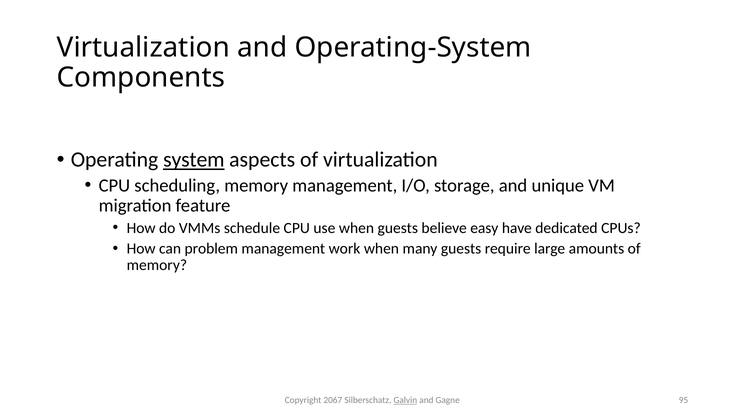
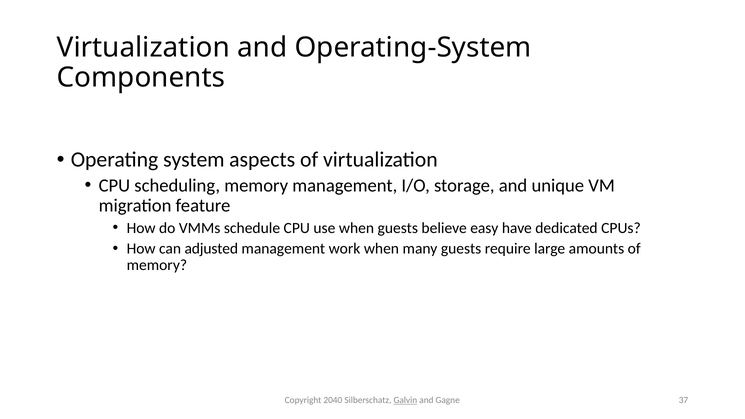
system underline: present -> none (194, 160)
problem: problem -> adjusted (211, 249)
2067: 2067 -> 2040 (333, 400)
95: 95 -> 37 (683, 400)
